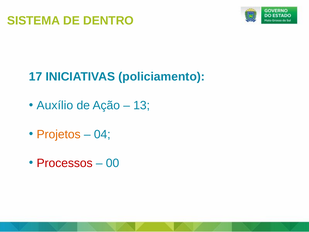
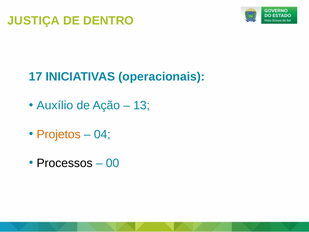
SISTEMA: SISTEMA -> JUSTIÇA (33, 21)
policiamento: policiamento -> operacionais (162, 77)
Processos colour: red -> black (65, 163)
